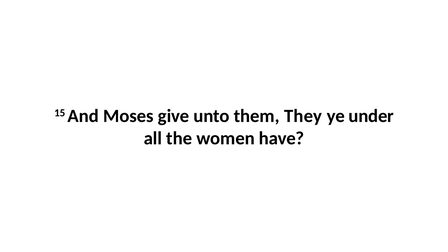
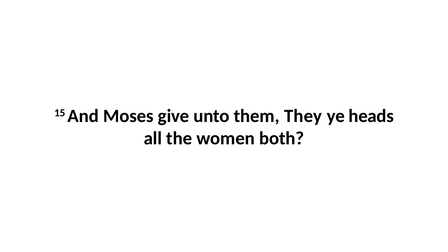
under: under -> heads (371, 116)
have: have -> both (282, 138)
